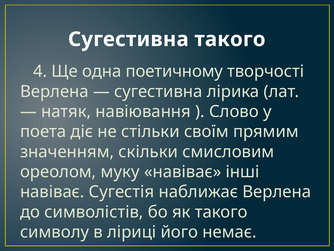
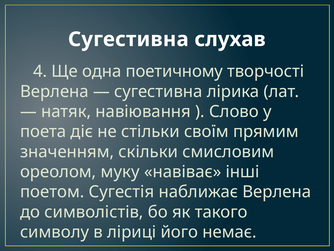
Сугестивна такого: такого -> слухав (230, 39)
навіває: навіває -> поетом (52, 192)
